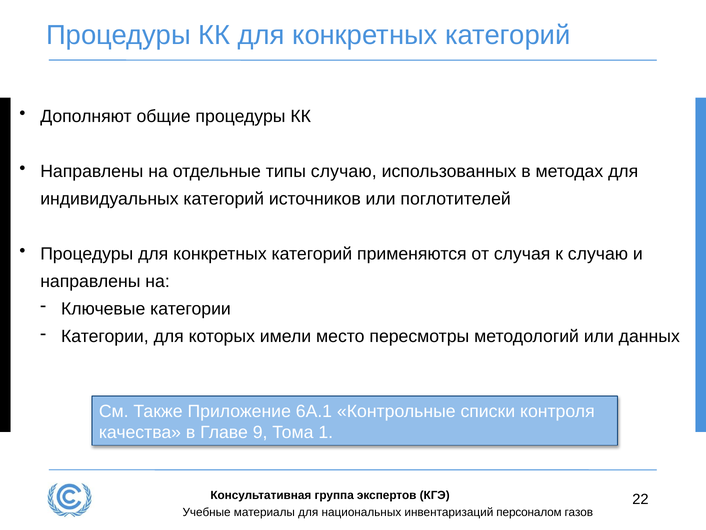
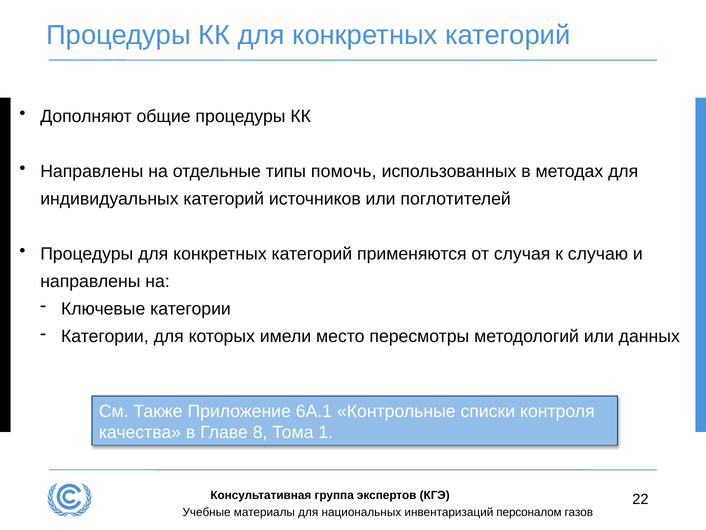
типы случаю: случаю -> помочь (344, 171)
9: 9 -> 8 (260, 432)
